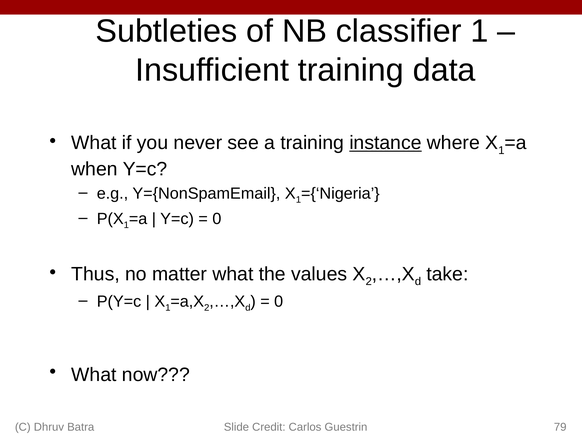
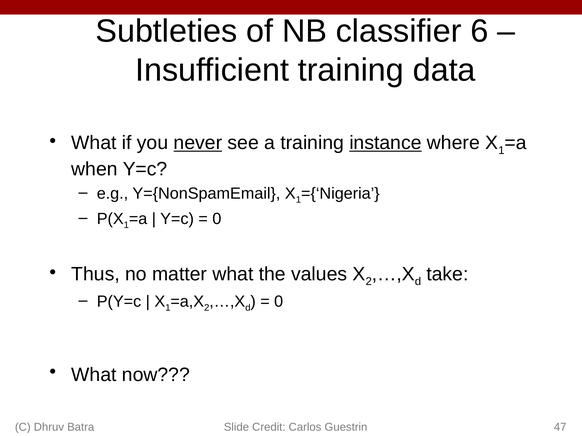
classifier 1: 1 -> 6 (479, 31)
never underline: none -> present (198, 143)
79: 79 -> 47 (560, 428)
